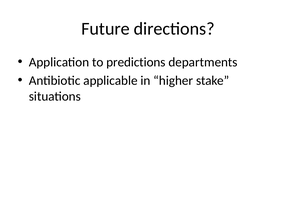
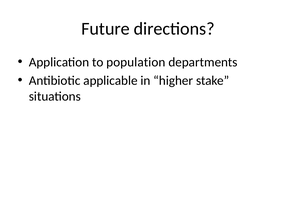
predictions: predictions -> population (136, 62)
